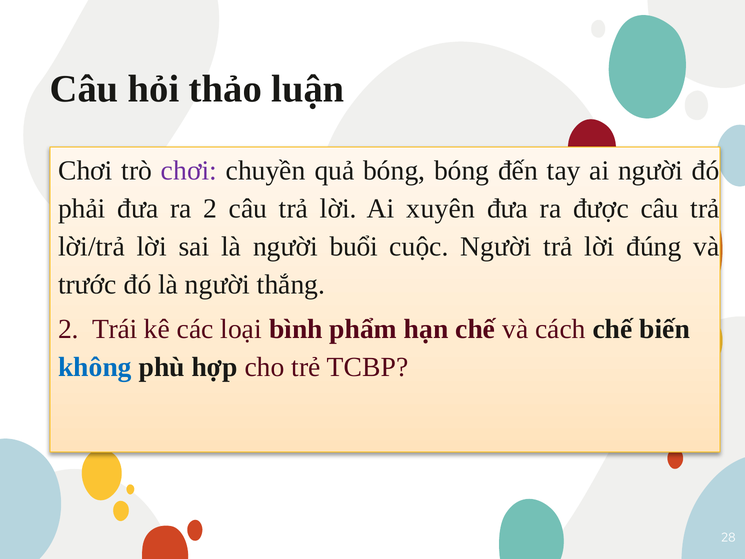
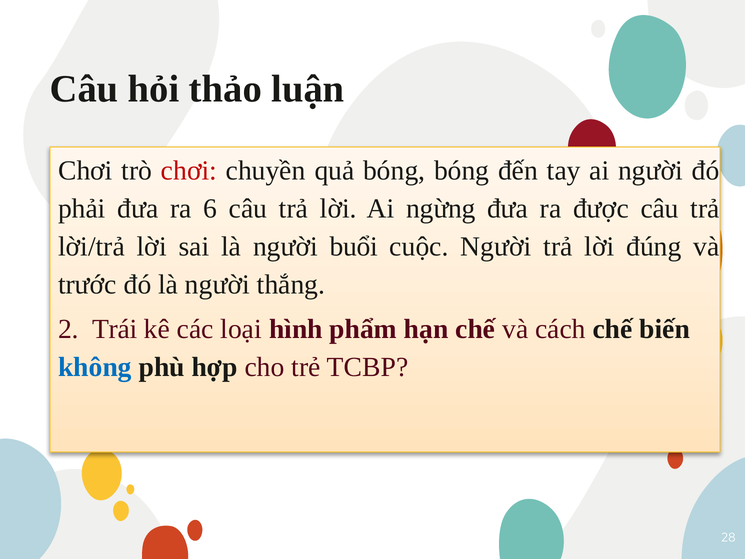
chơi colour: purple -> red (189, 170)
ra 2: 2 -> 6 (210, 208)
xuyên: xuyên -> ngừng (441, 208)
bình: bình -> hình (296, 329)
